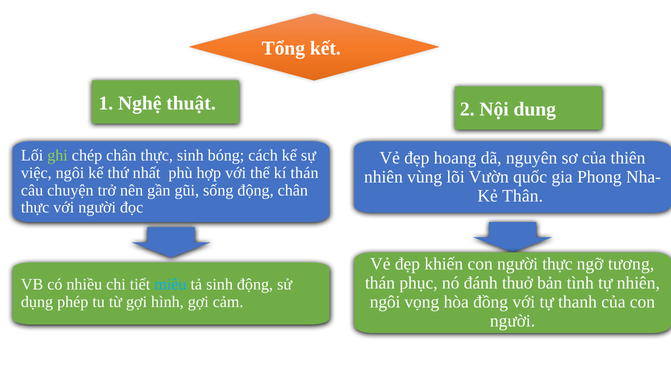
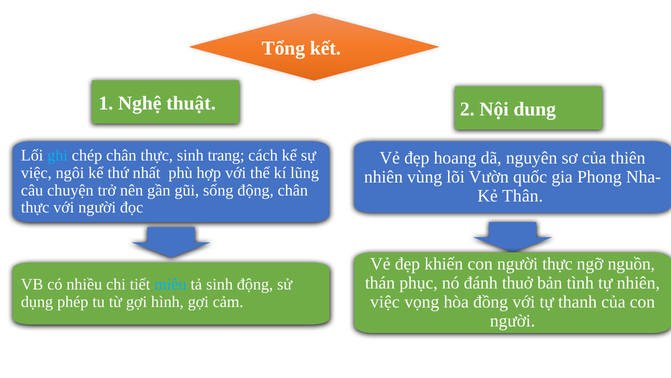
ghi colour: light green -> light blue (58, 155)
bóng: bóng -> trang (226, 155)
kí thán: thán -> lũng (305, 173)
tương: tương -> nguồn (631, 264)
ngôi: ngôi -> việc (385, 301)
